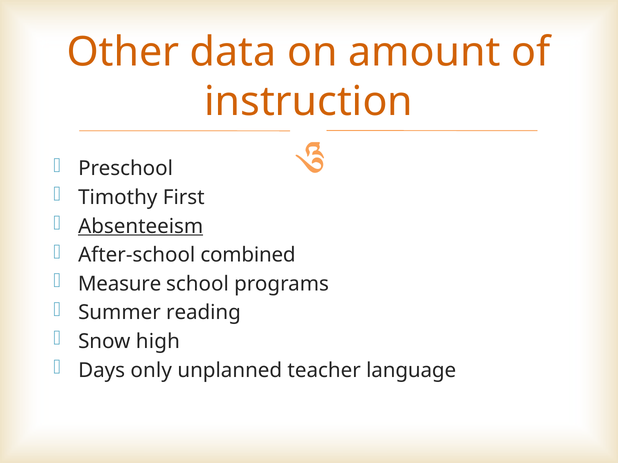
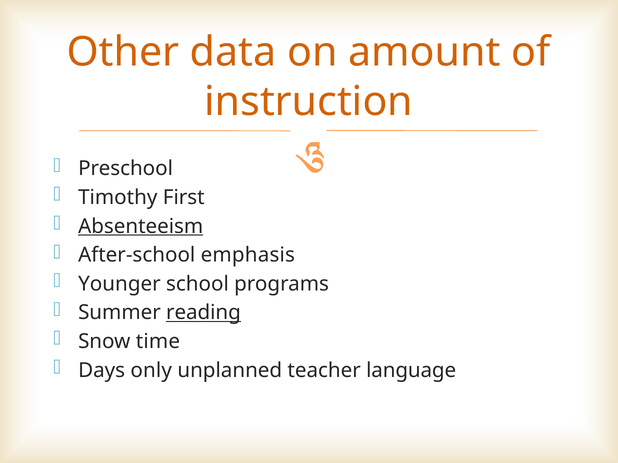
combined: combined -> emphasis (248, 255)
Measure: Measure -> Younger (119, 284)
reading underline: none -> present (203, 313)
high: high -> time (158, 342)
